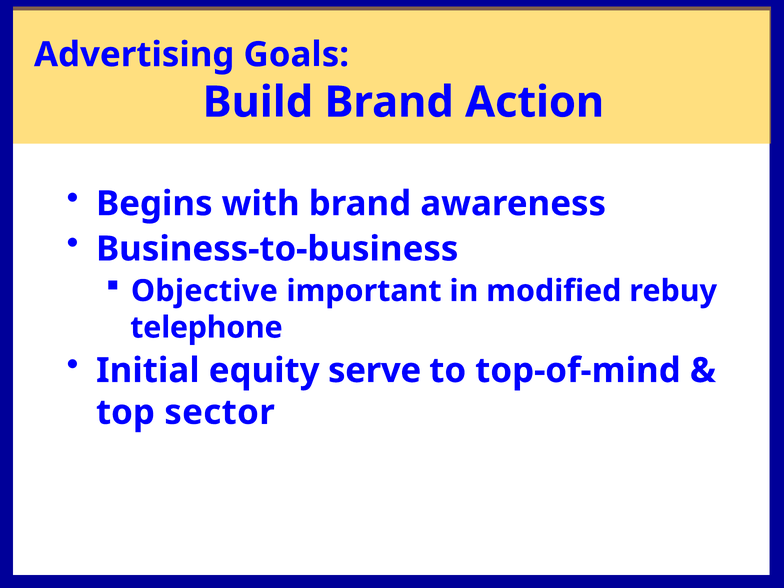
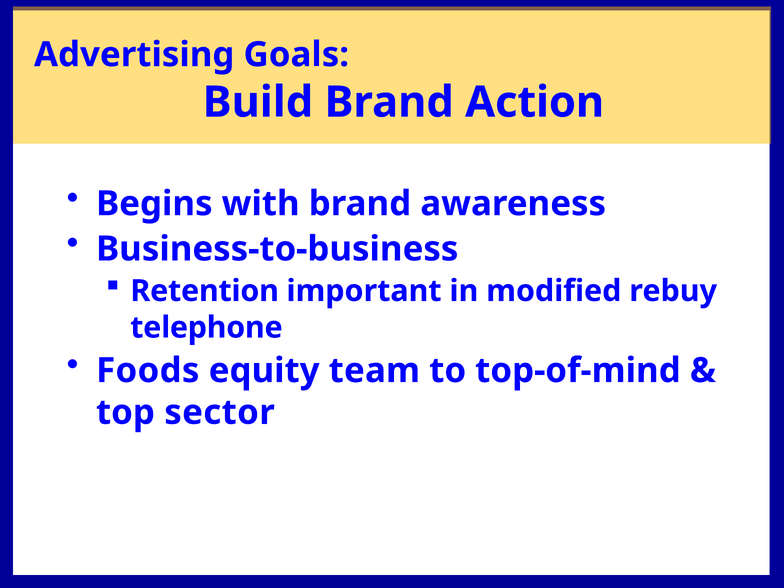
Objective: Objective -> Retention (205, 291)
Initial: Initial -> Foods (148, 371)
serve: serve -> team (374, 371)
